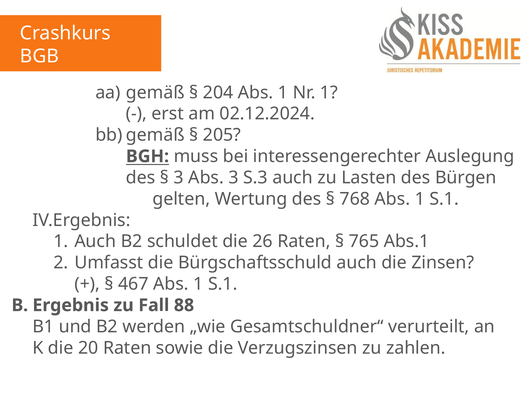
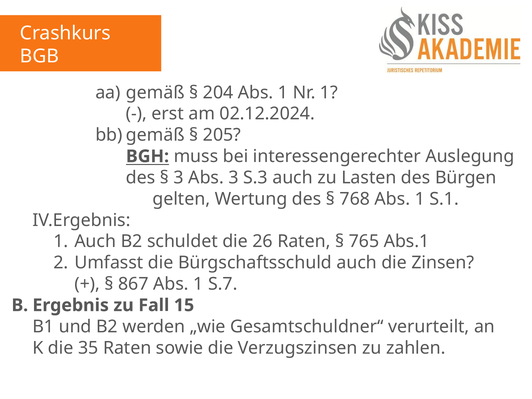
467: 467 -> 867 (133, 284)
S.1: S.1 -> S.7 (223, 284)
88: 88 -> 15 (184, 305)
20: 20 -> 35 (88, 348)
